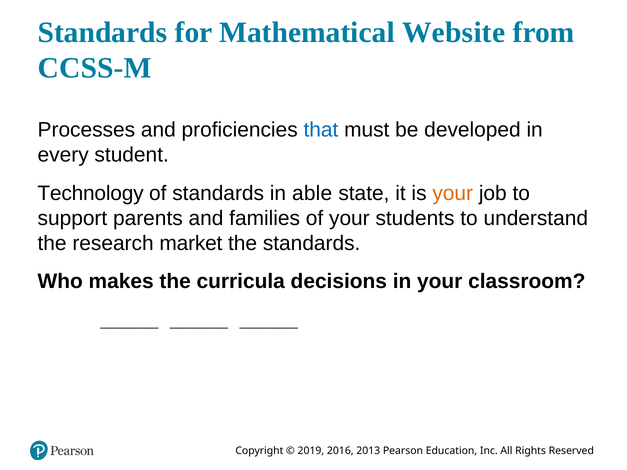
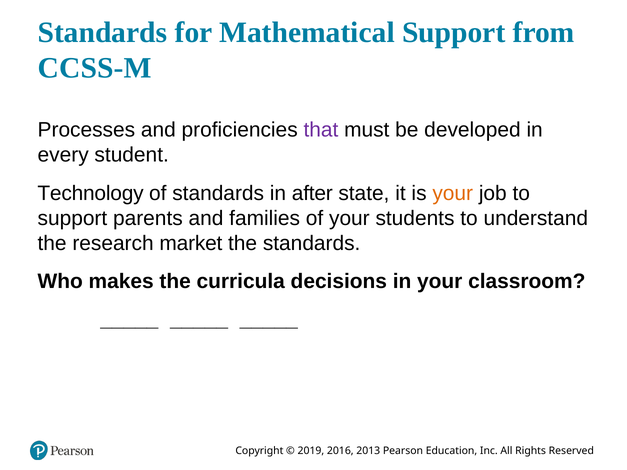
Mathematical Website: Website -> Support (454, 32)
that colour: blue -> purple (321, 130)
able: able -> after (312, 193)
